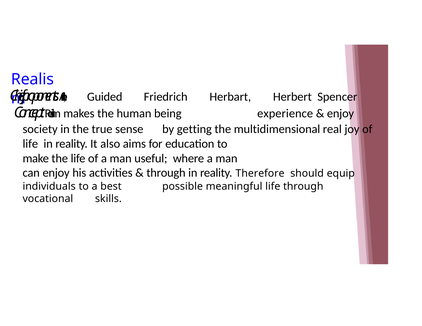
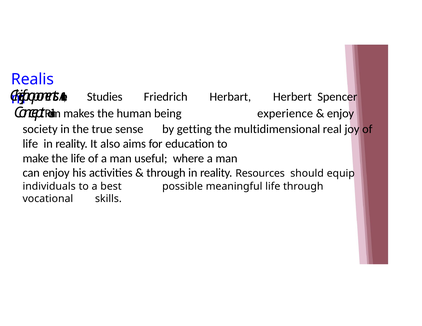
Guided: Guided -> Studies (105, 97)
Therefore: Therefore -> Resources (260, 174)
